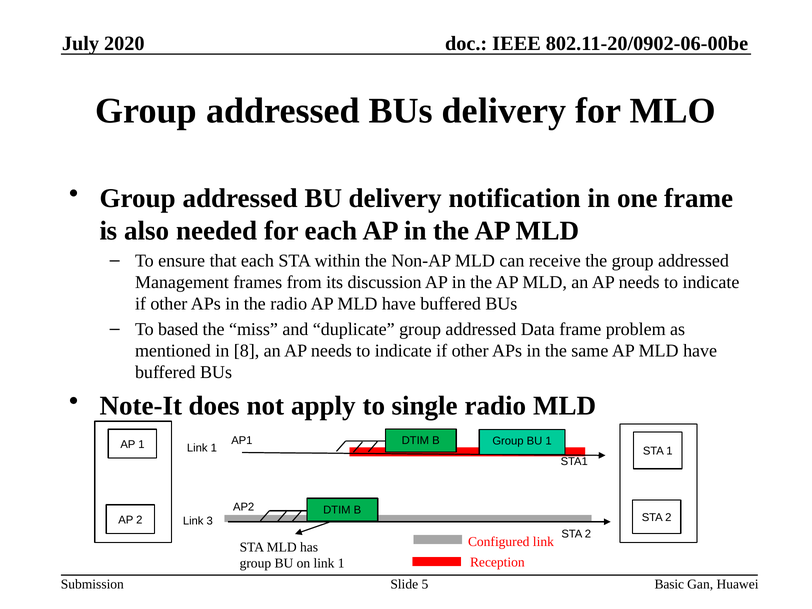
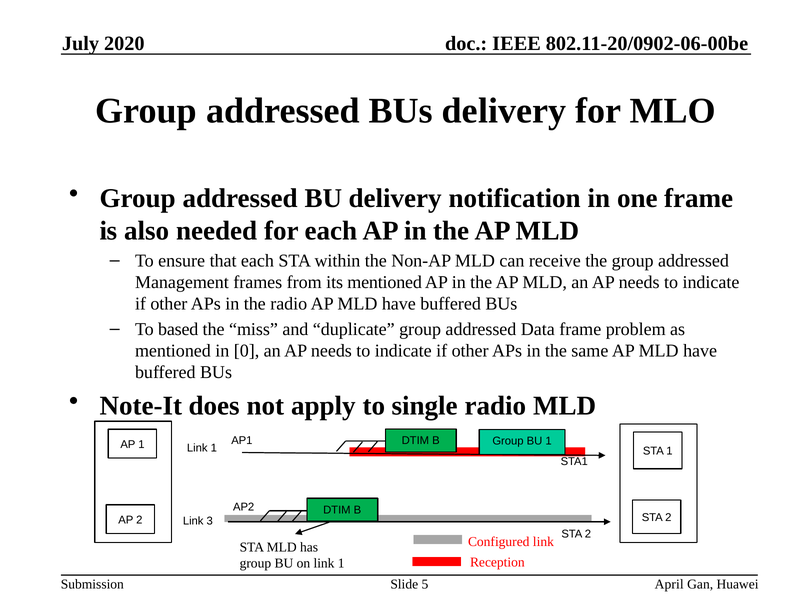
its discussion: discussion -> mentioned (385, 282)
8: 8 -> 0 (247, 351)
Basic: Basic -> April (669, 584)
